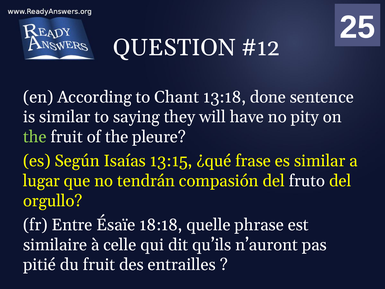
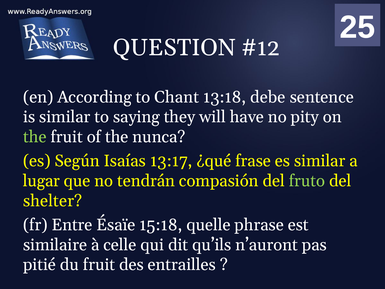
done: done -> debe (268, 97)
pleure: pleure -> nunca (159, 137)
13:15: 13:15 -> 13:17 (171, 161)
fruto colour: white -> light green (307, 181)
orgullo: orgullo -> shelter (53, 201)
18:18: 18:18 -> 15:18 (161, 225)
